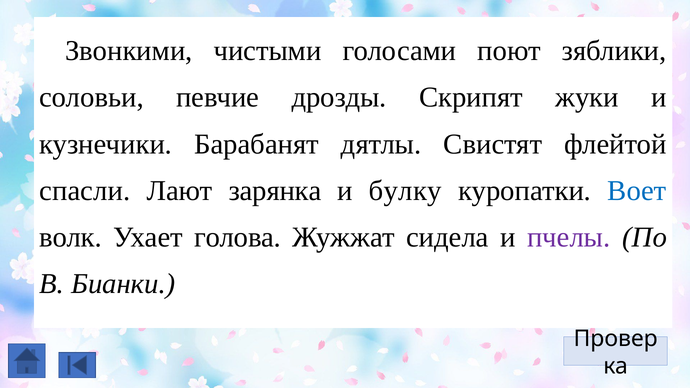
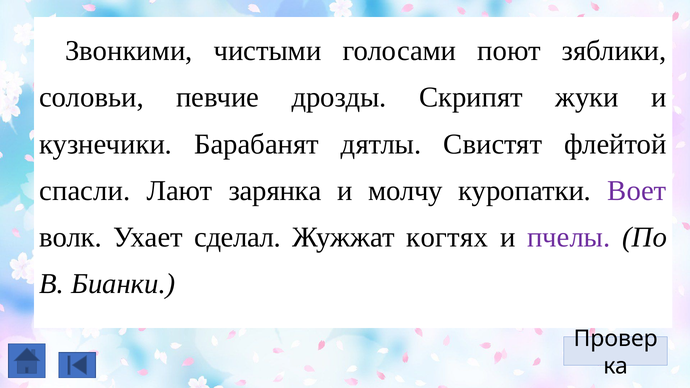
булку: булку -> молчу (406, 191)
Воет colour: blue -> purple (637, 191)
голова: голова -> сделал (238, 237)
сидела: сидела -> когтях (447, 237)
